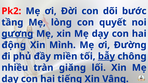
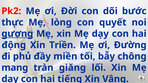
tầng: tầng -> thực (12, 22)
Mình: Mình -> Triền (62, 45)
bẫy underline: present -> none (106, 56)
nhiều: nhiều -> mang (15, 68)
